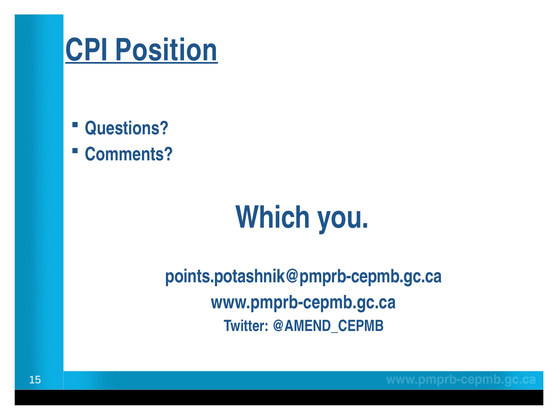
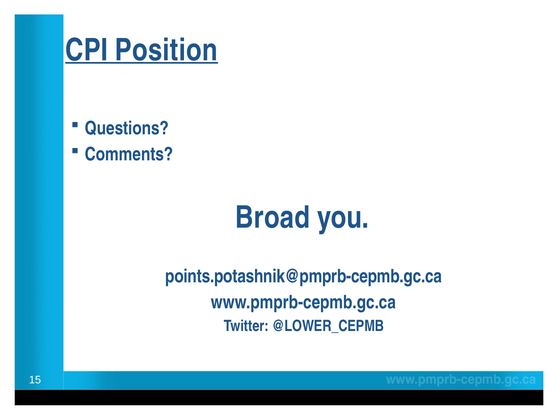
Which: Which -> Broad (273, 218)
@AMEND_CEPMB: @AMEND_CEPMB -> @LOWER_CEPMB (328, 326)
